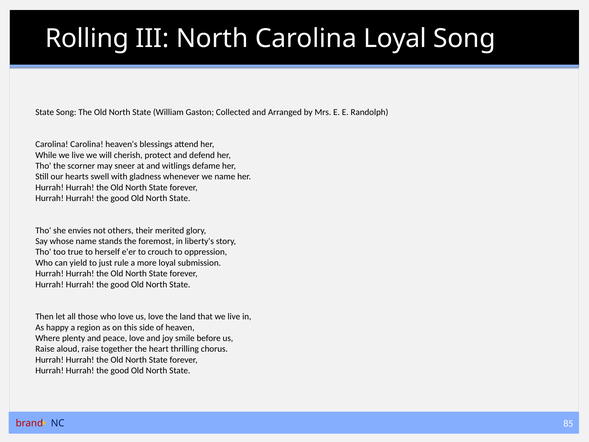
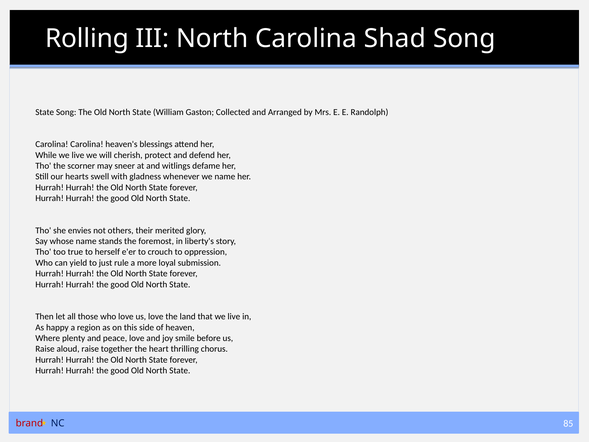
Carolina Loyal: Loyal -> Shad (395, 39)
